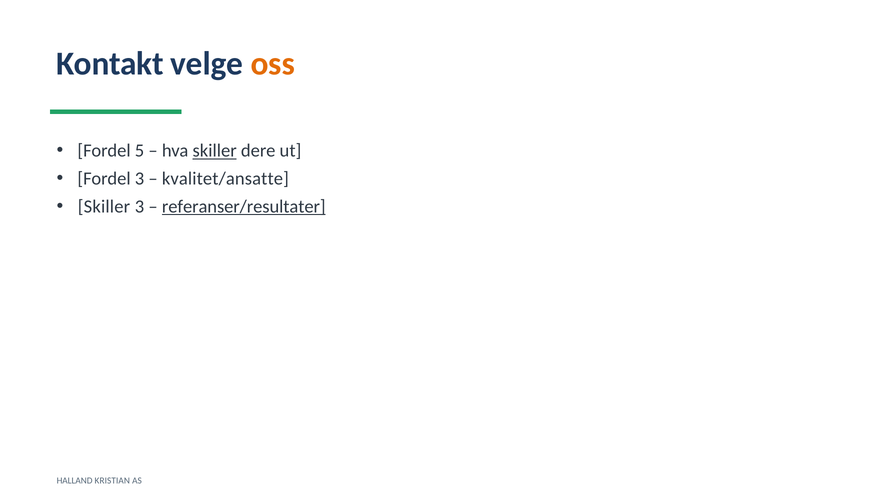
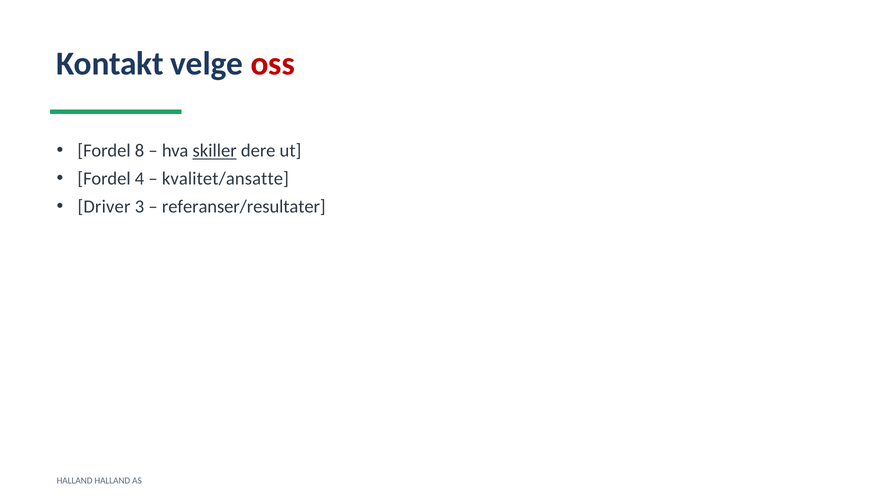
oss colour: orange -> red (273, 64)
5: 5 -> 8 (140, 151)
Fordel 3: 3 -> 4 (140, 179)
Skiller: Skiller -> Driver (104, 206)
referanser/resultater underline: present -> none (244, 206)
HALLAND KRISTIAN: KRISTIAN -> HALLAND (112, 480)
